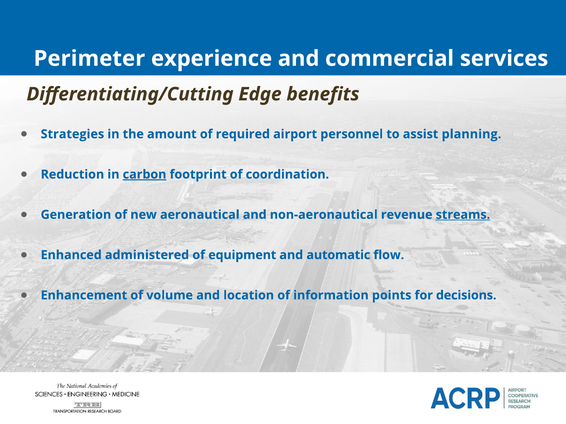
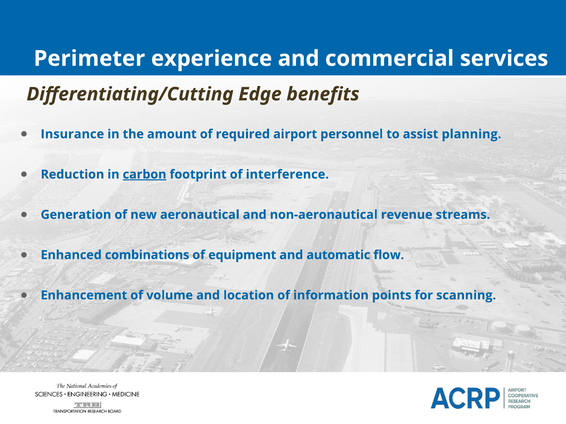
Strategies: Strategies -> Insurance (72, 134)
coordination: coordination -> interference (287, 175)
streams underline: present -> none (463, 215)
administered: administered -> combinations (147, 255)
decisions: decisions -> scanning (466, 296)
